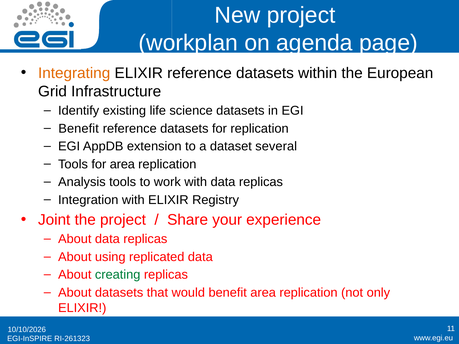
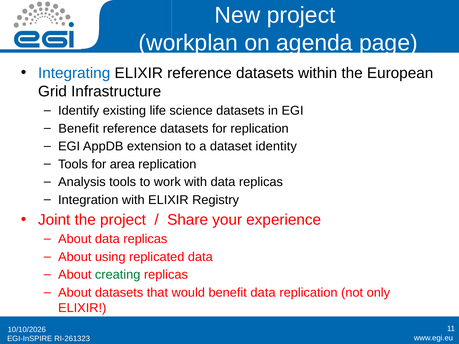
Integrating colour: orange -> blue (74, 73)
several: several -> identity (276, 146)
benefit area: area -> data (263, 293)
